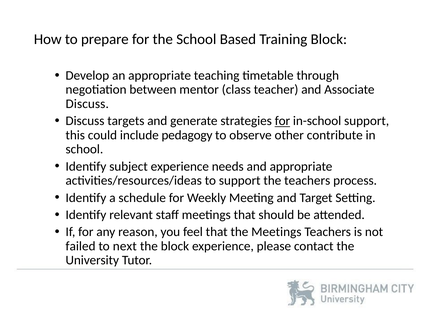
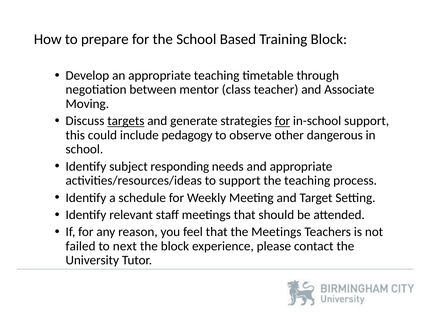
Discuss: Discuss -> Moving (87, 104)
targets underline: none -> present (126, 121)
contribute: contribute -> dangerous (335, 135)
subject experience: experience -> responding (180, 167)
the teachers: teachers -> teaching (307, 181)
